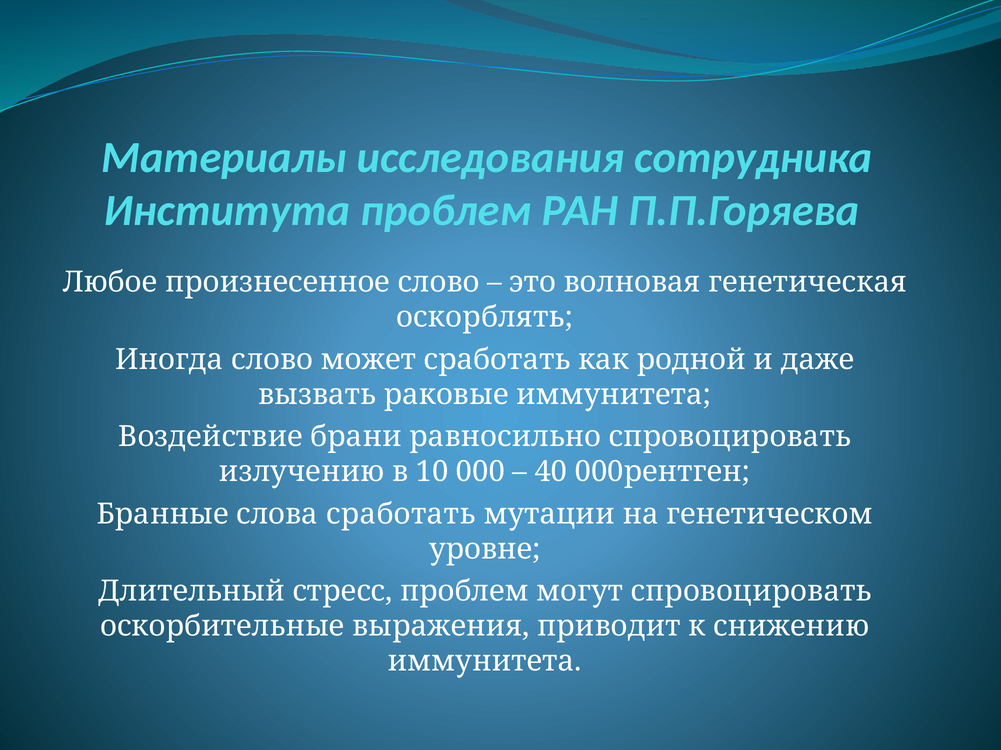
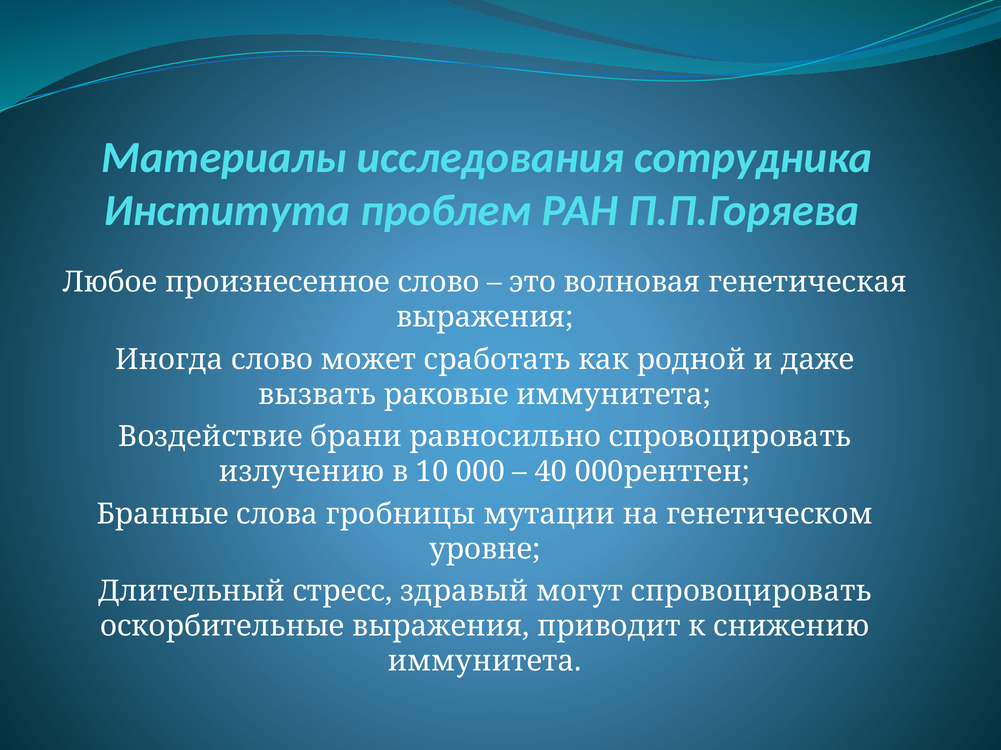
оскорблять: оскорблять -> выражения (485, 318)
слова сработать: сработать -> гробницы (401, 514)
стресс проблем: проблем -> здравый (464, 592)
